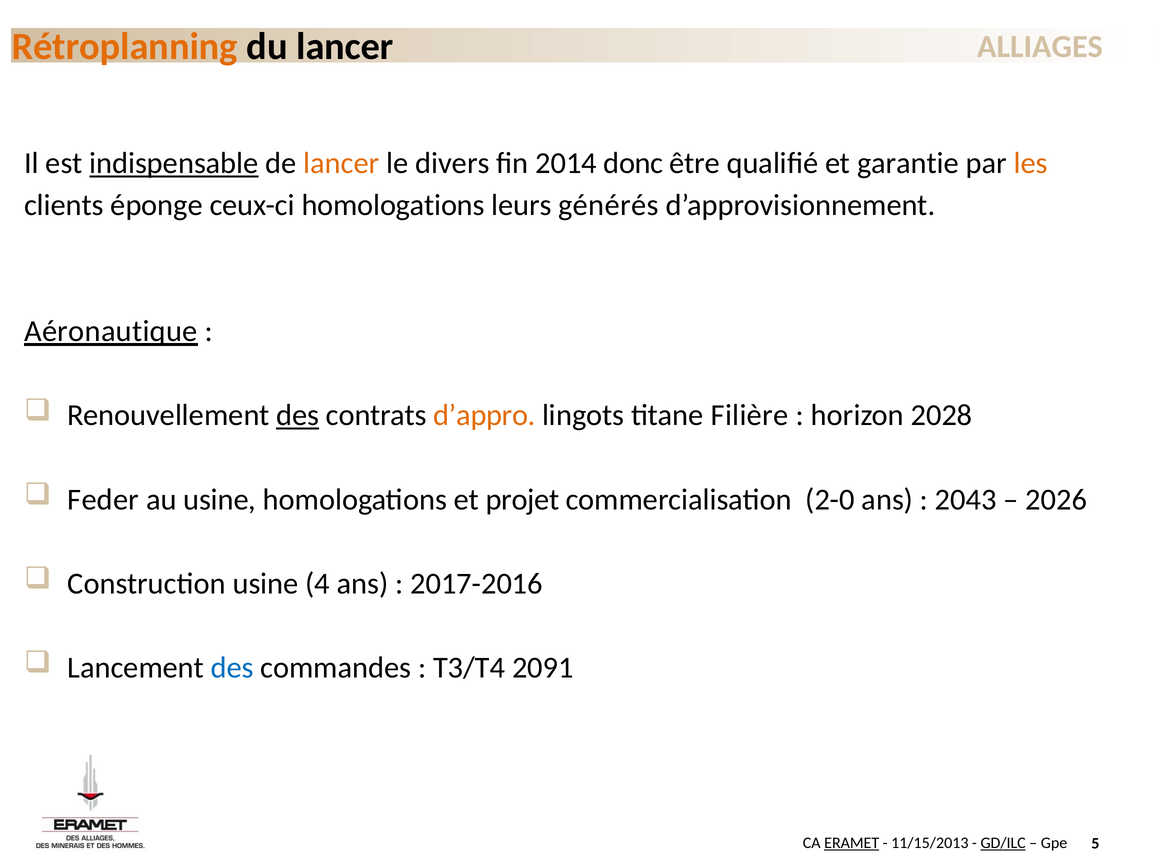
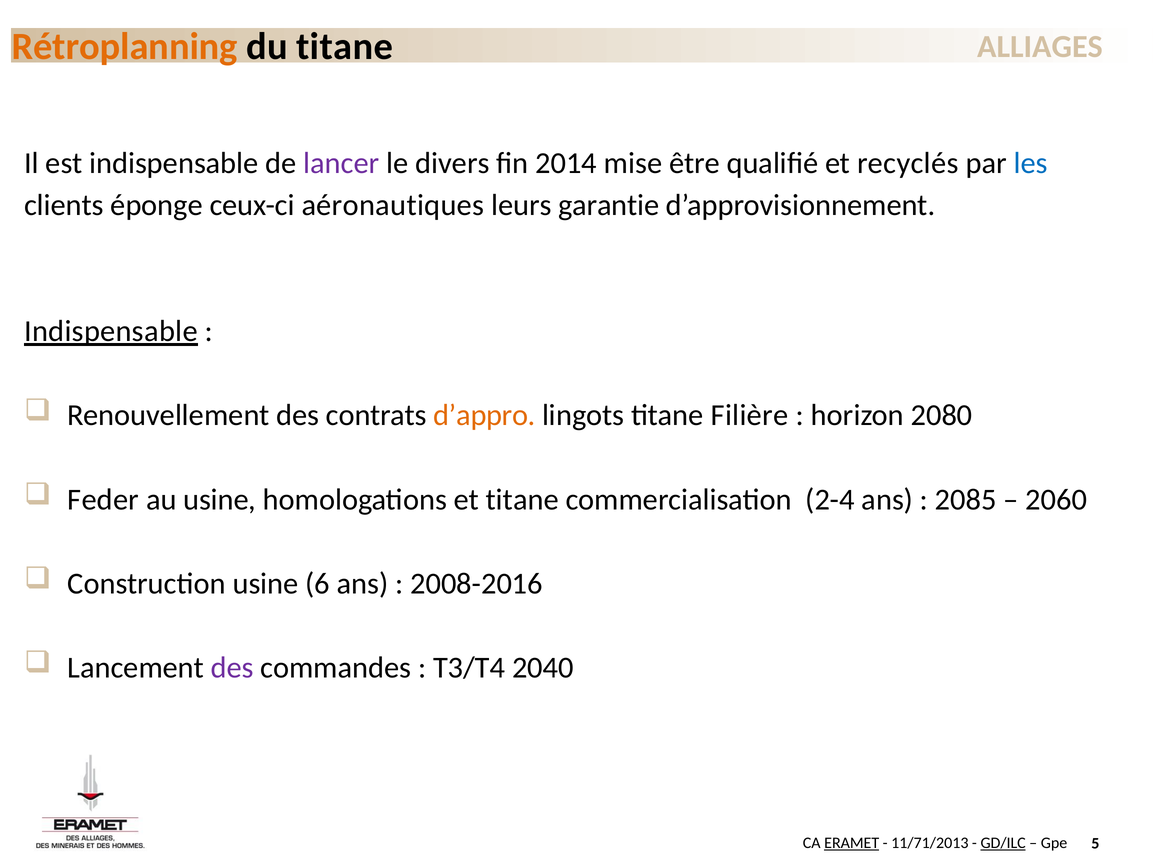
du lancer: lancer -> titane (345, 47)
indispensable underline: present -> none (174, 163)
lancer colour: orange -> purple (341, 163)
donc: donc -> mise (633, 163)
garantie: garantie -> recyclés (908, 163)
les colour: orange -> blue (1031, 163)
ceux-ci homologations: homologations -> aéronautiques (393, 205)
générés: générés -> garantie (609, 205)
Aéronautique: Aéronautique -> Indispensable (111, 332)
des underline: present -> none (298, 416)
2028: 2028 -> 2080 (942, 416)
et projet: projet -> titane (522, 500)
2-0: 2-0 -> 2-4 (830, 500)
2043: 2043 -> 2085 (966, 500)
2026: 2026 -> 2060 (1056, 500)
4: 4 -> 6 (318, 584)
2017-2016: 2017-2016 -> 2008-2016 (477, 584)
des colour: blue -> purple (232, 668)
2091: 2091 -> 2040 (543, 668)
11/15/2013: 11/15/2013 -> 11/71/2013 (930, 843)
